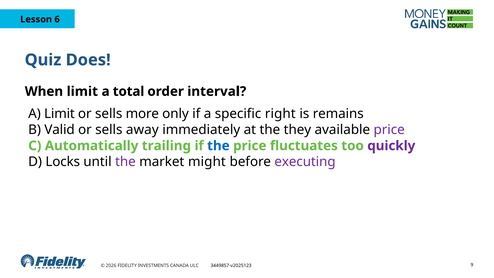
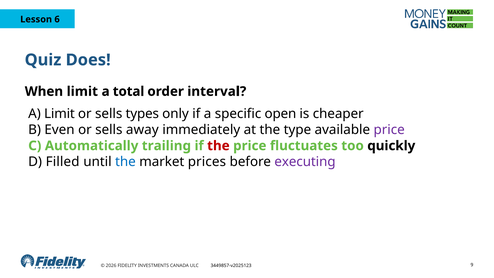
more: more -> types (142, 114)
right: right -> open (280, 114)
remains: remains -> cheaper (338, 114)
Valid: Valid -> Even (59, 130)
they: they -> type (297, 130)
the colour: blue -> red (218, 146)
quickly colour: purple -> black (391, 146)
Locks: Locks -> Filled (63, 162)
the colour: purple -> blue (125, 162)
might: might -> prices (207, 162)
